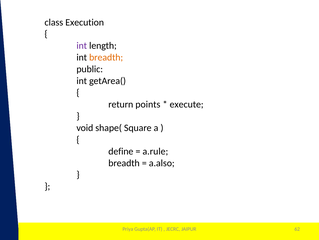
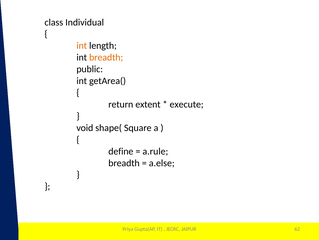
Execution: Execution -> Individual (85, 22)
int colour: purple -> orange (82, 46)
points: points -> extent (148, 104)
a.also: a.also -> a.else (162, 163)
